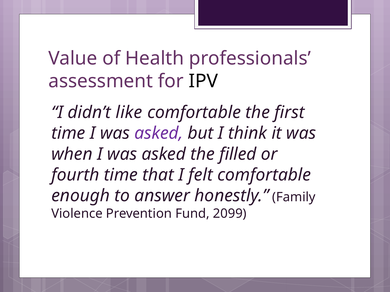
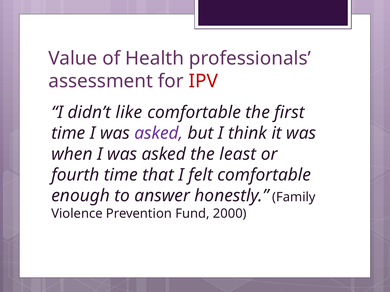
IPV colour: black -> red (203, 81)
filled: filled -> least (238, 154)
2099: 2099 -> 2000 (230, 214)
